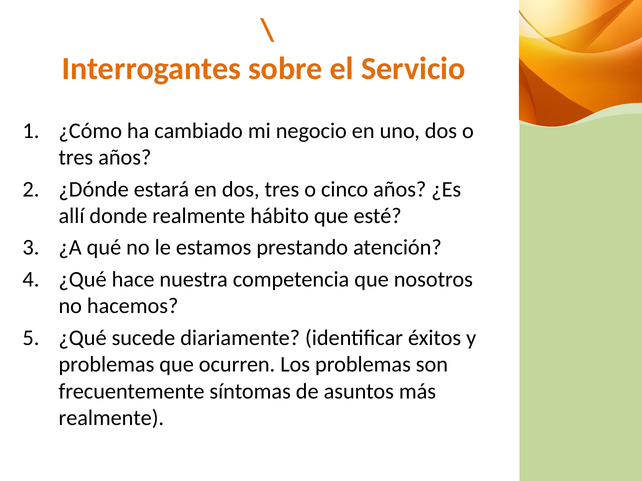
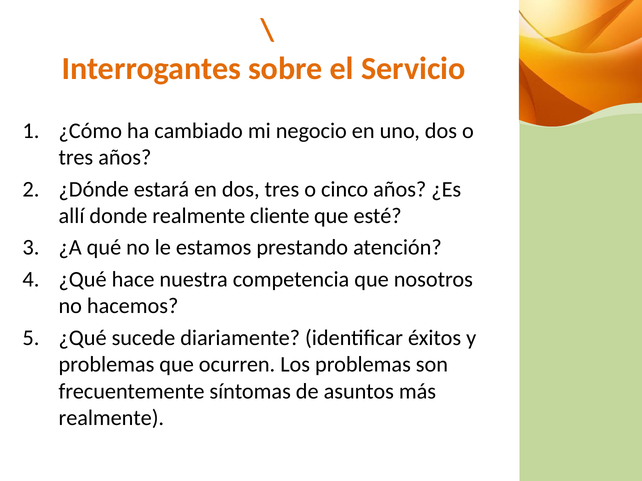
hábito: hábito -> cliente (280, 216)
